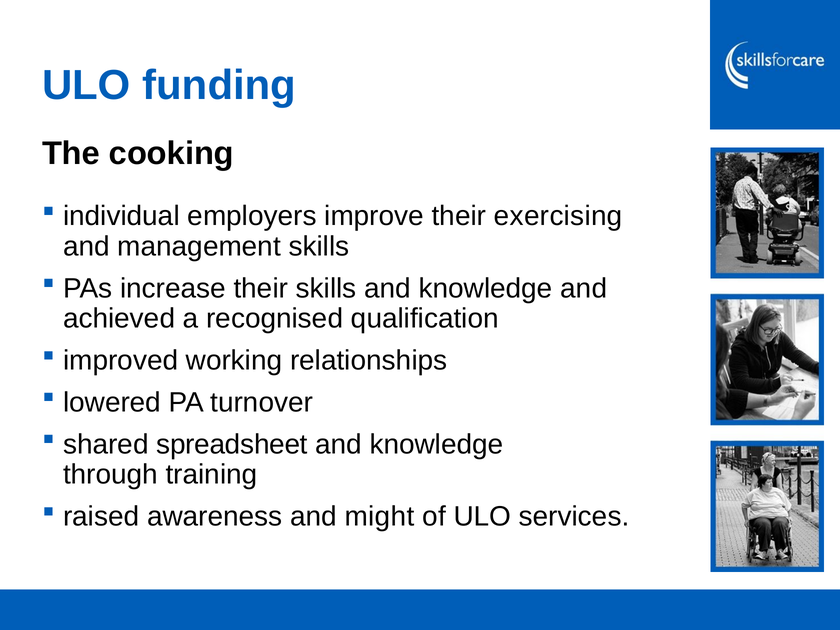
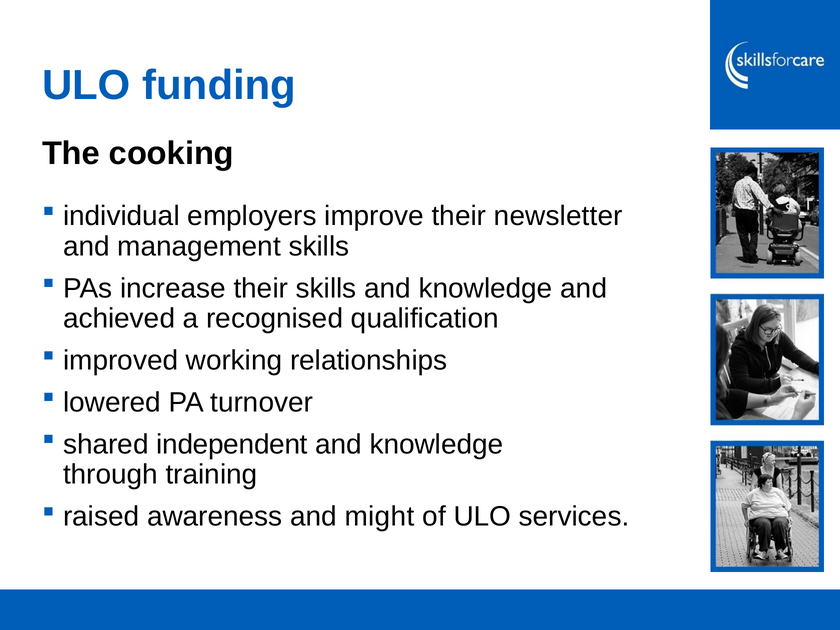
exercising: exercising -> newsletter (558, 216)
spreadsheet: spreadsheet -> independent (232, 444)
